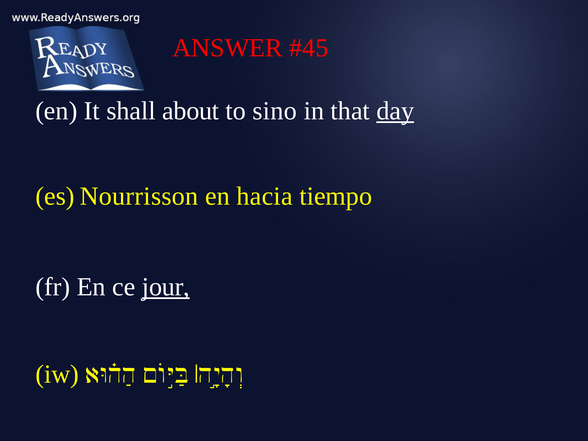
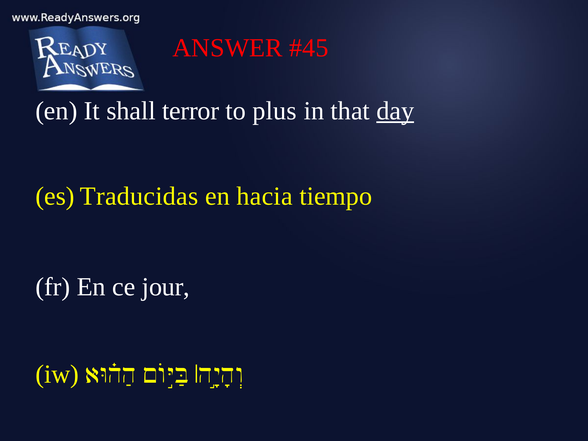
about: about -> terror (191, 111)
sino: sino -> plus (275, 111)
Nourrisson: Nourrisson -> Traducidas (139, 196)
jour underline: present -> none (166, 287)
